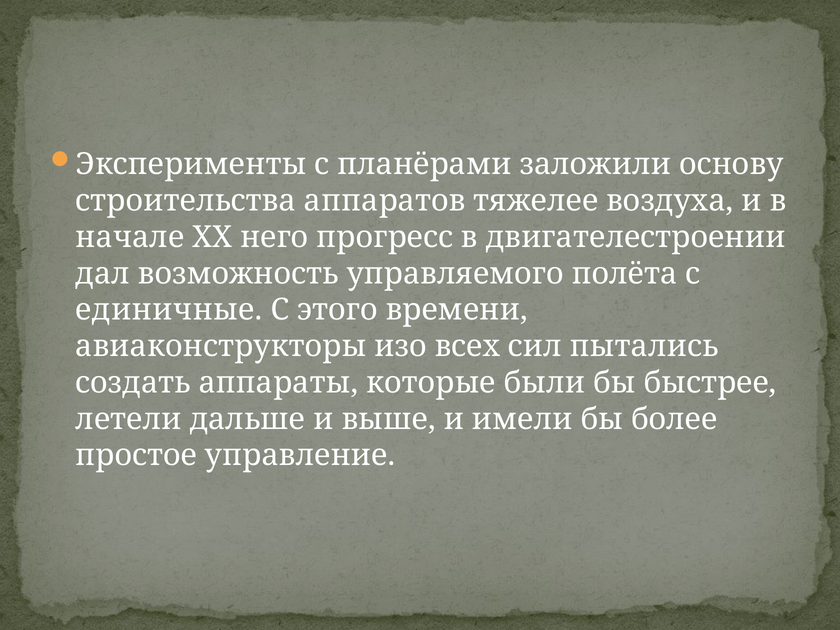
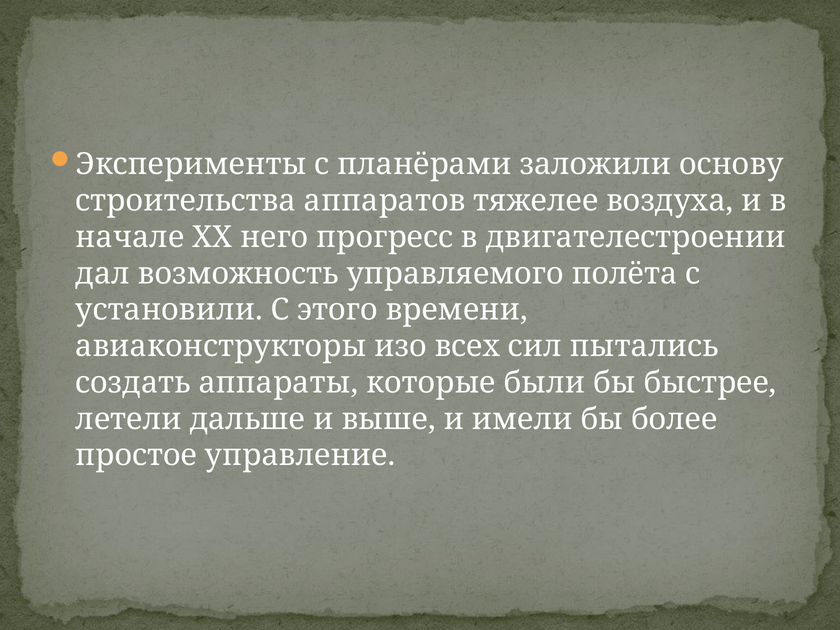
единичные: единичные -> установили (169, 310)
